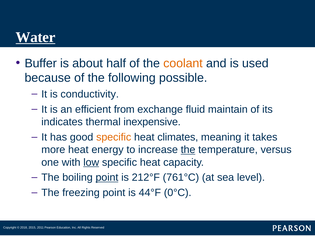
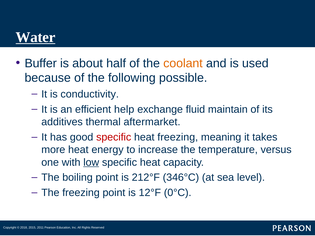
from: from -> help (124, 109)
indicates: indicates -> additives (62, 122)
inexpensive: inexpensive -> aftermarket (152, 122)
specific colour: orange -> red (114, 137)
heat climates: climates -> freezing (178, 137)
the underline: present -> none (188, 150)
point underline: present -> none (107, 178)
761°C: 761°C -> 346°C (181, 178)
44°F: 44°F -> 12°F (150, 193)
